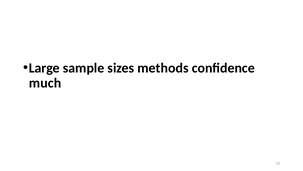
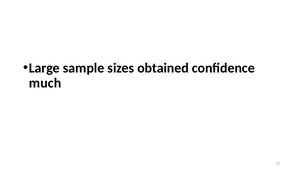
methods: methods -> obtained (163, 68)
